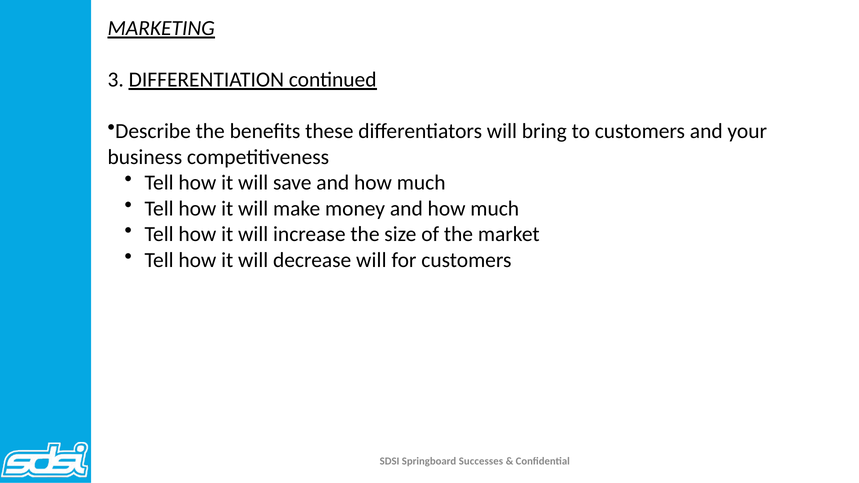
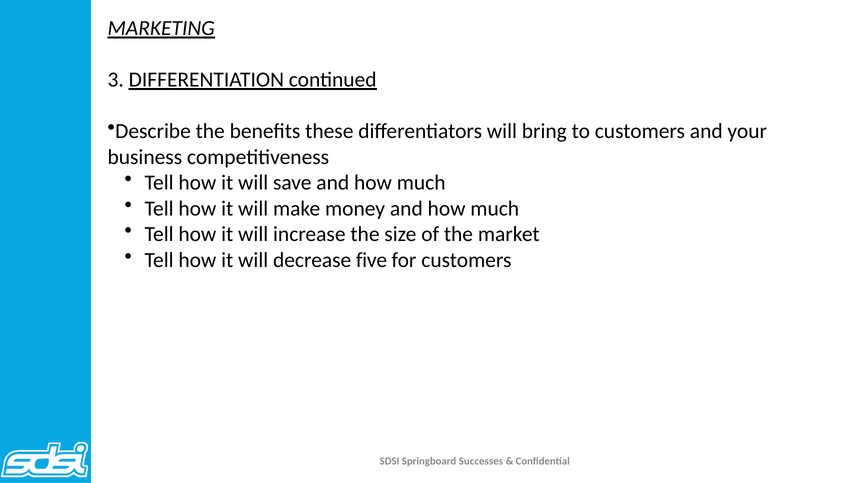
decrease will: will -> five (372, 260)
